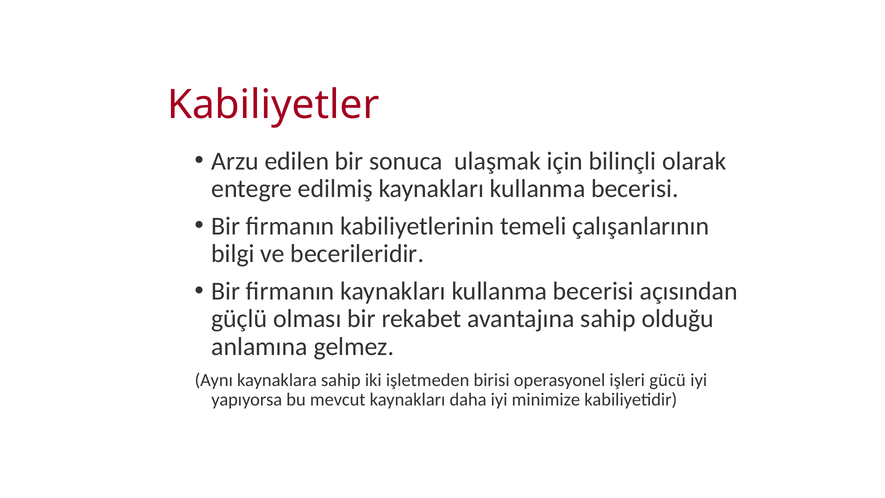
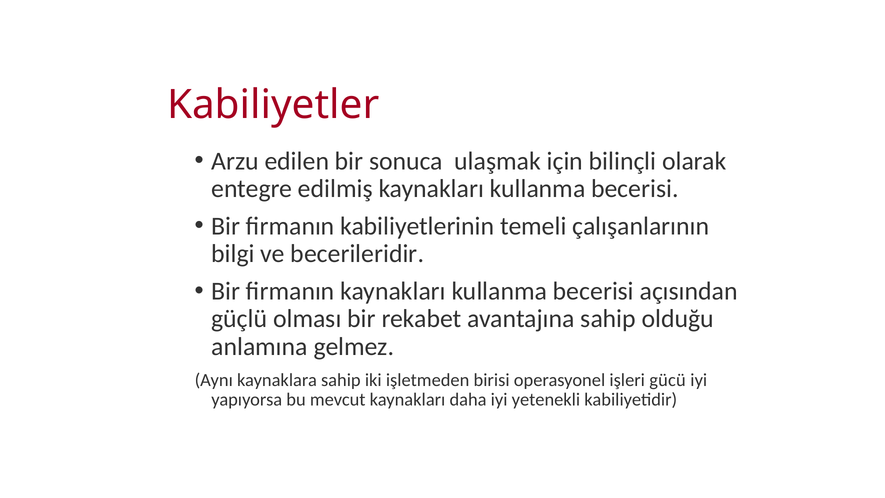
minimize: minimize -> yetenekli (546, 400)
